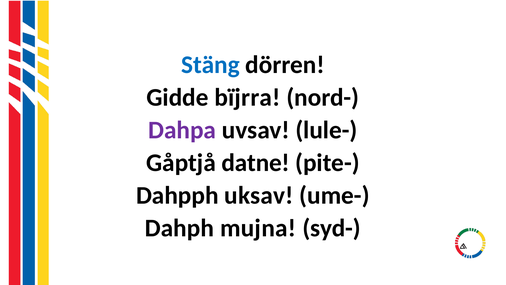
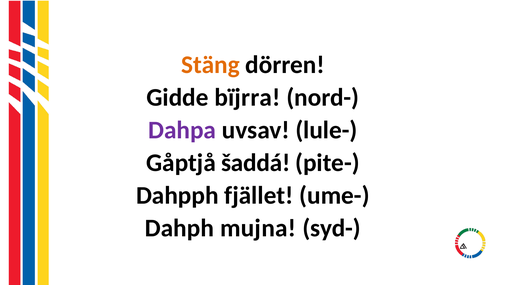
Stäng colour: blue -> orange (210, 65)
datne: datne -> šaddá (256, 163)
uksav: uksav -> fjället (259, 195)
